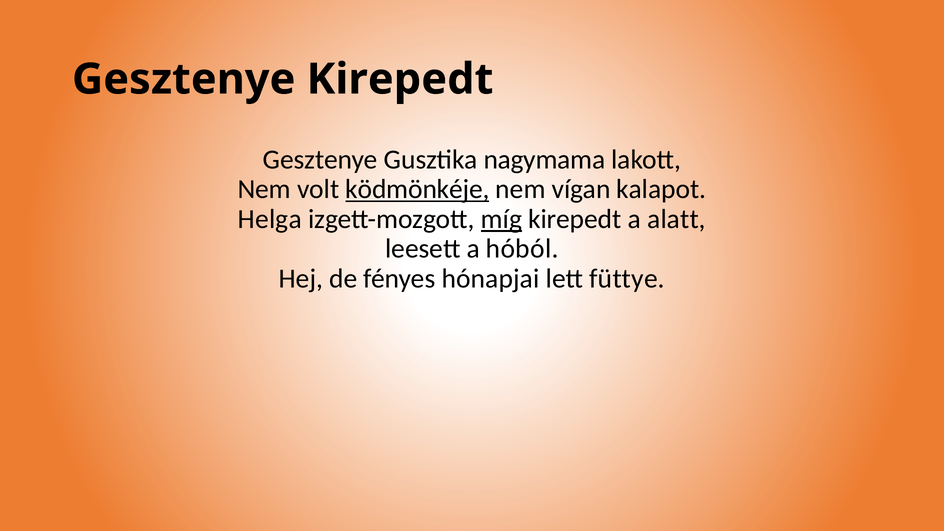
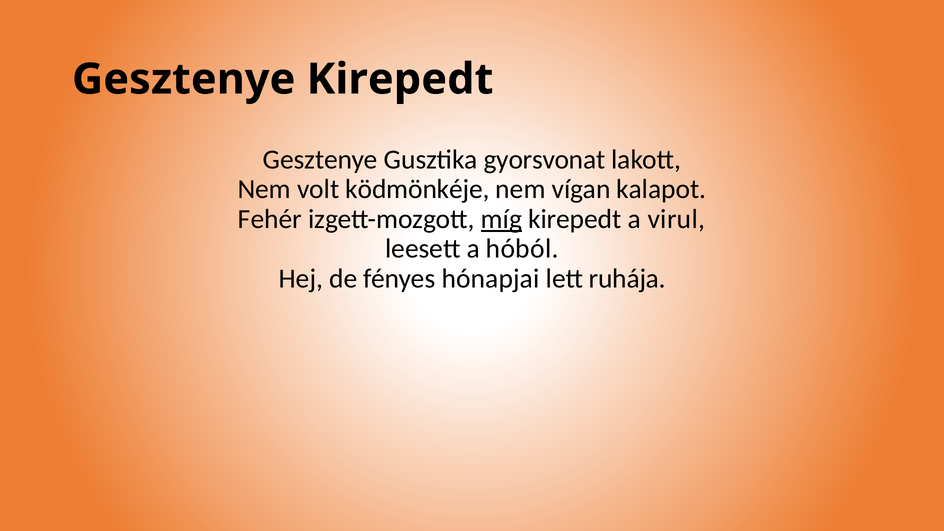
nagymama: nagymama -> gyorsvonat (544, 160)
ködmönkéje underline: present -> none (417, 189)
Helga: Helga -> Fehér (270, 219)
alatt: alatt -> virul (676, 219)
füttye: füttye -> ruhája (627, 279)
